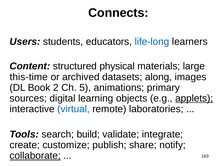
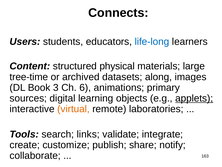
this-time: this-time -> tree-time (29, 77)
2: 2 -> 3 (56, 87)
5: 5 -> 6 (85, 87)
virtual colour: blue -> orange (73, 109)
build: build -> links (88, 134)
collaborate underline: present -> none (35, 155)
